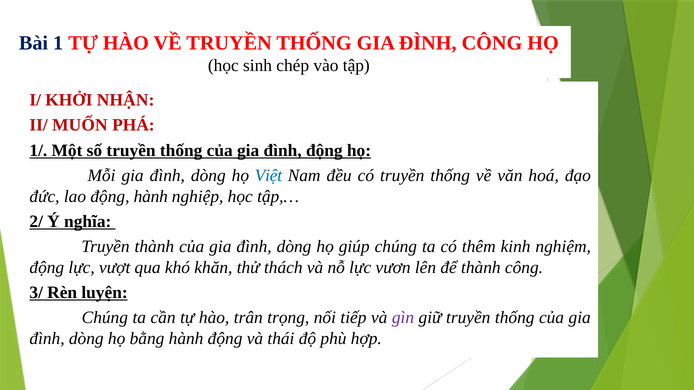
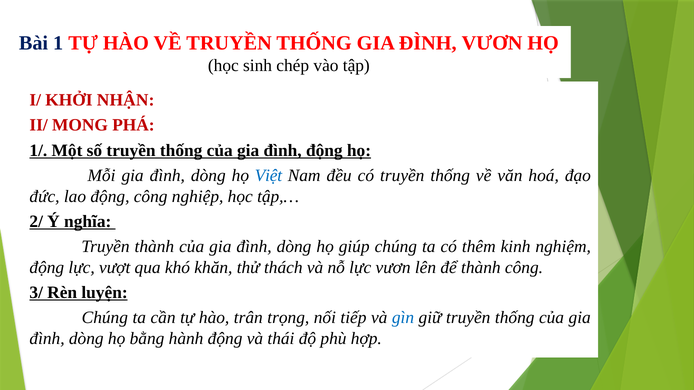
ĐÌNH CÔNG: CÔNG -> VƯƠN (492, 43)
MUỐN: MUỐN -> MONG (80, 125)
động hành: hành -> công (151, 196)
gìn colour: purple -> blue (403, 318)
